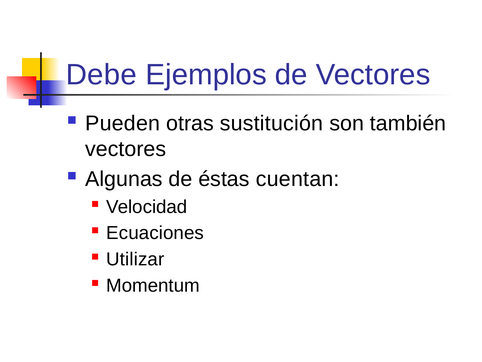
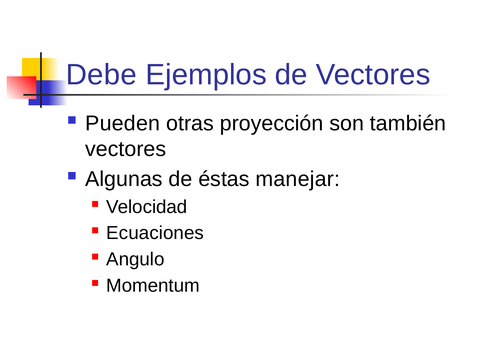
sustitución: sustitución -> proyección (272, 123)
cuentan: cuentan -> manejar (298, 179)
Utilizar: Utilizar -> Angulo (135, 259)
